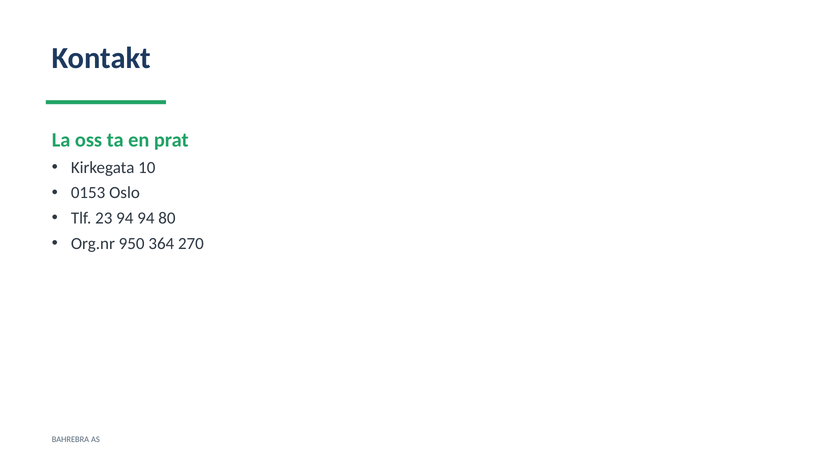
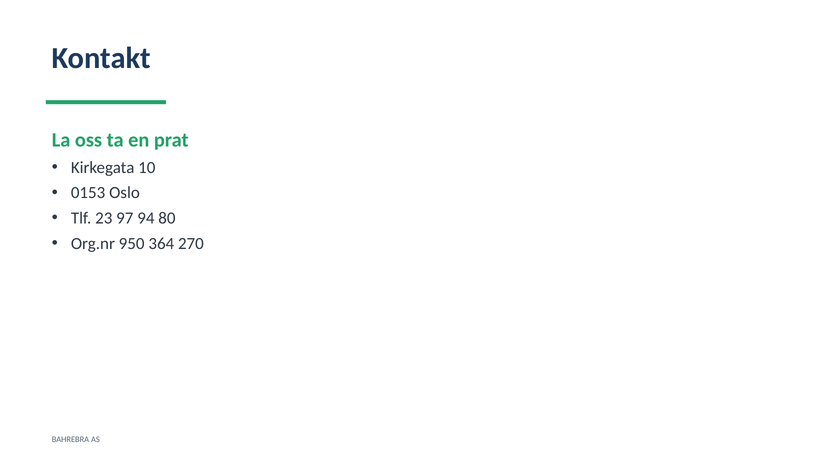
23 94: 94 -> 97 (125, 218)
